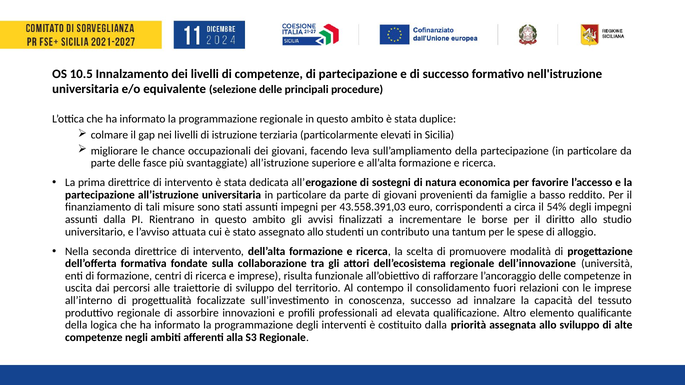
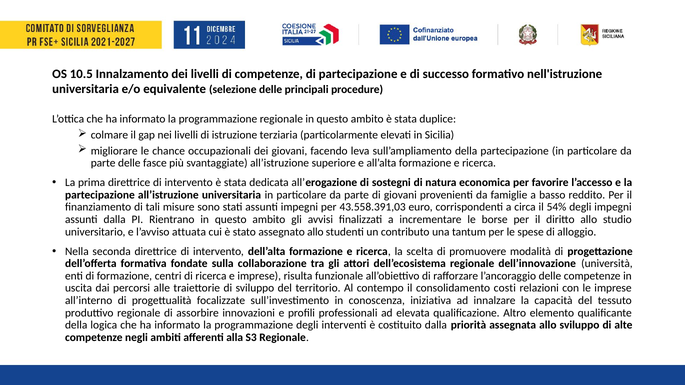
fuori: fuori -> costi (505, 288)
conoscenza successo: successo -> iniziativa (431, 301)
